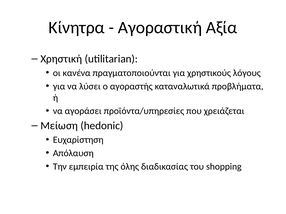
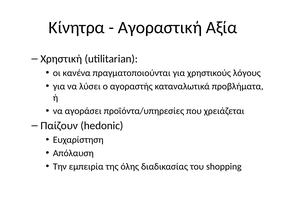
Μείωση: Μείωση -> Παίζουν (59, 126)
